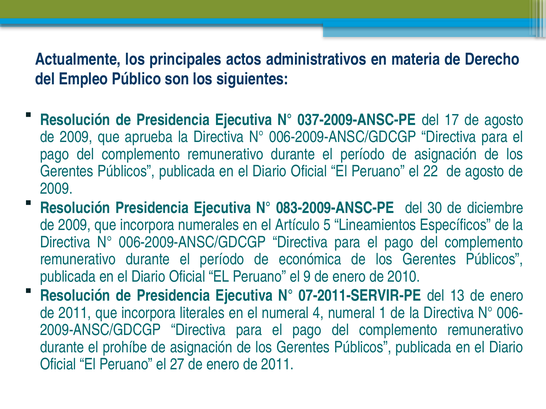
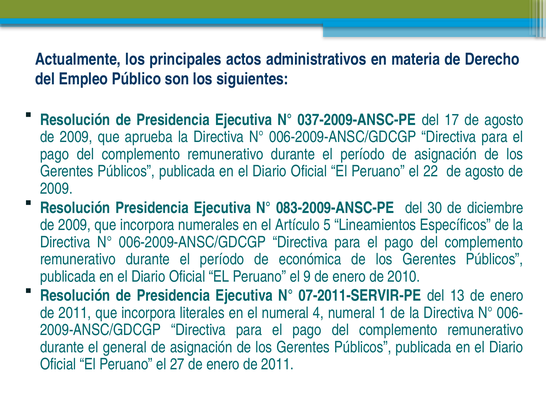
prohíbe: prohíbe -> general (125, 348)
